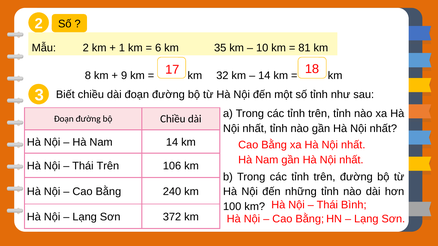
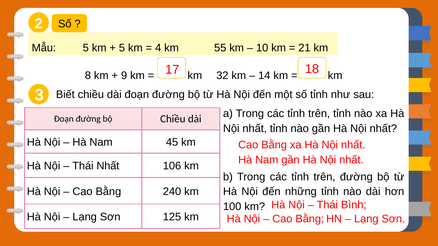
Mẫu 2: 2 -> 5 (86, 48)
1: 1 -> 5 (122, 48)
6: 6 -> 4 (158, 48)
35: 35 -> 55 (220, 48)
81: 81 -> 21 (304, 48)
Nam 14: 14 -> 45 (172, 142)
Thái Trên: Trên -> Nhất (108, 166)
372: 372 -> 125 (172, 217)
